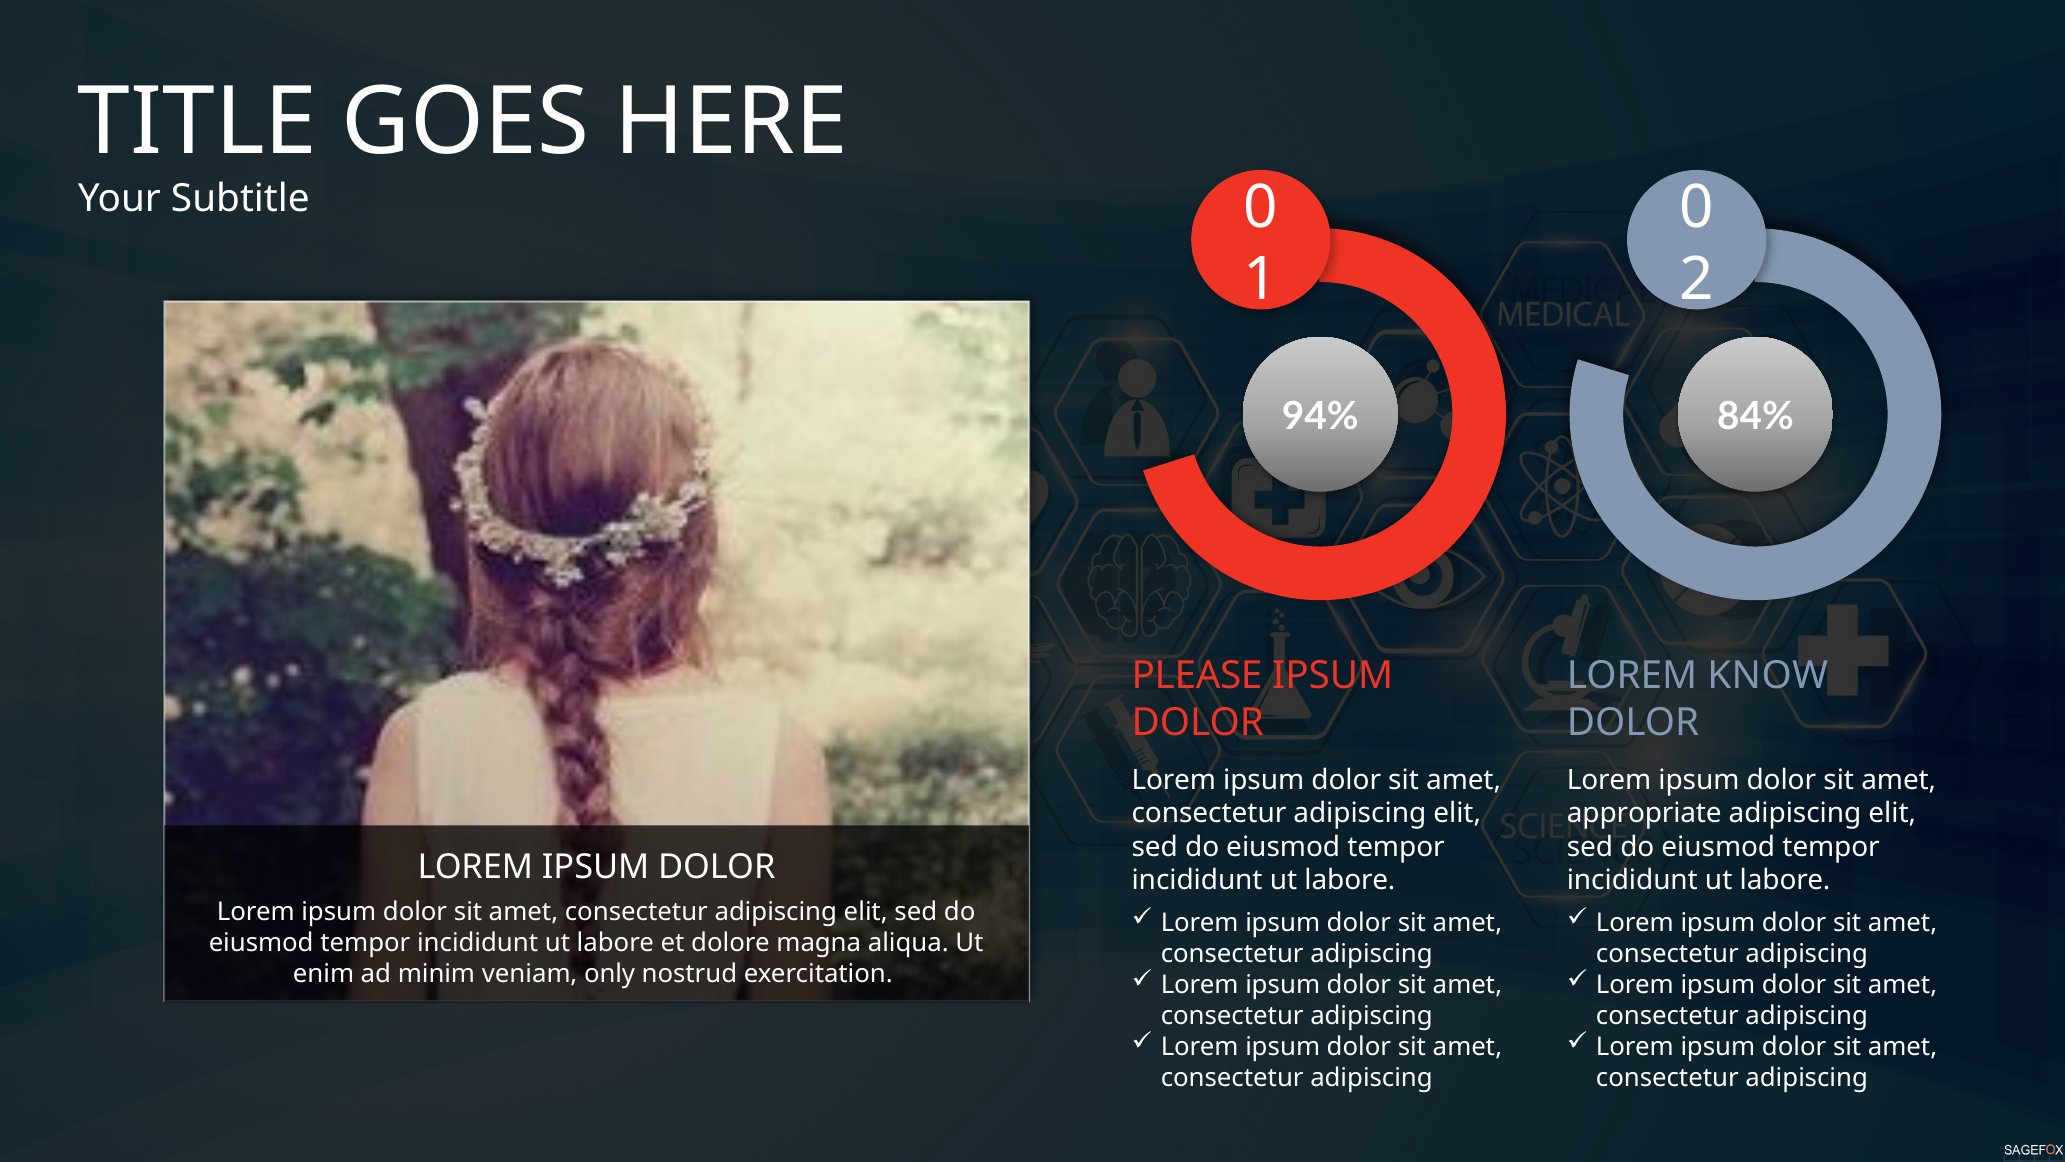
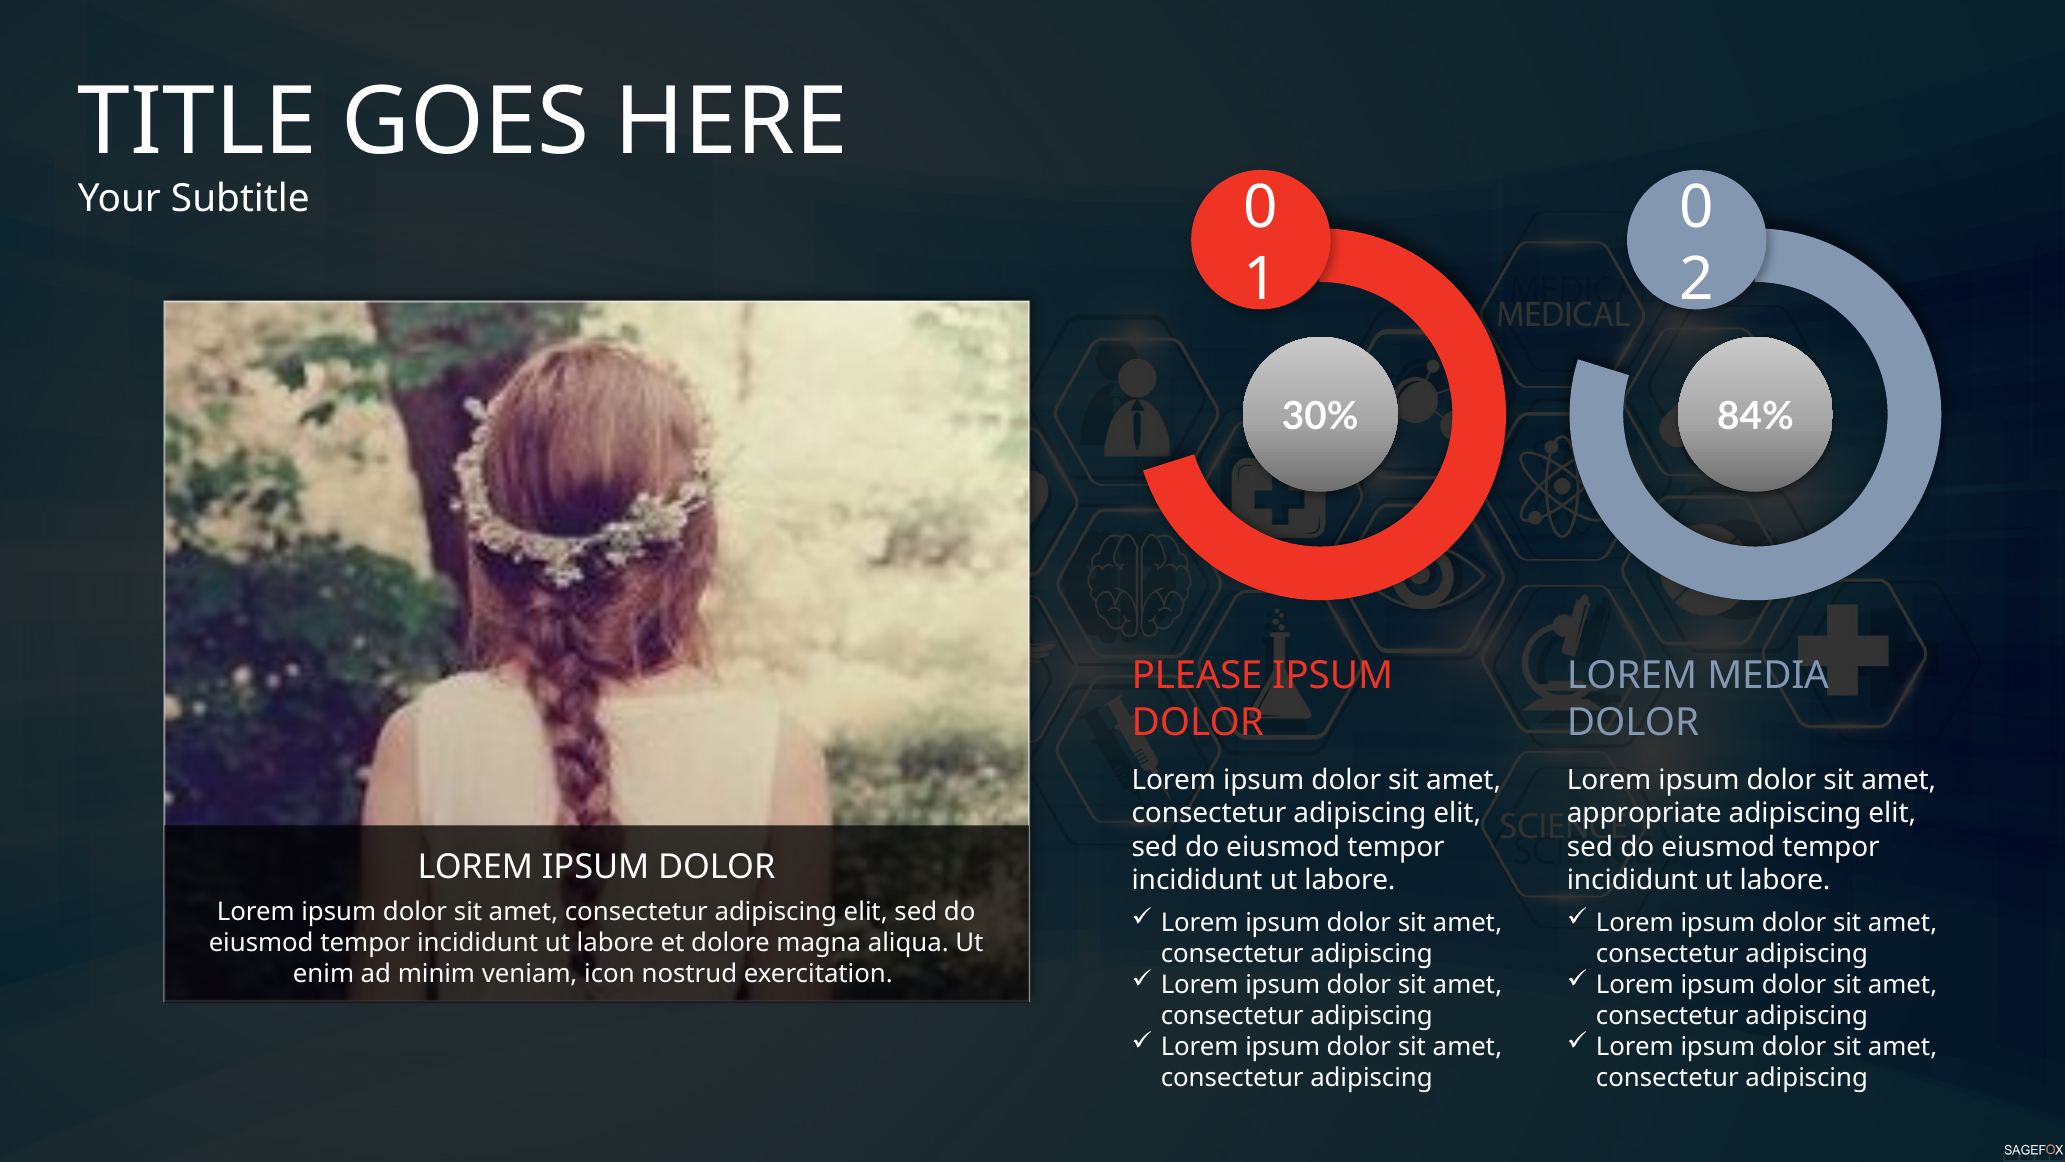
94%: 94% -> 30% (1320, 417)
KNOW: KNOW -> MEDIA (1768, 676)
only: only -> icon (609, 973)
